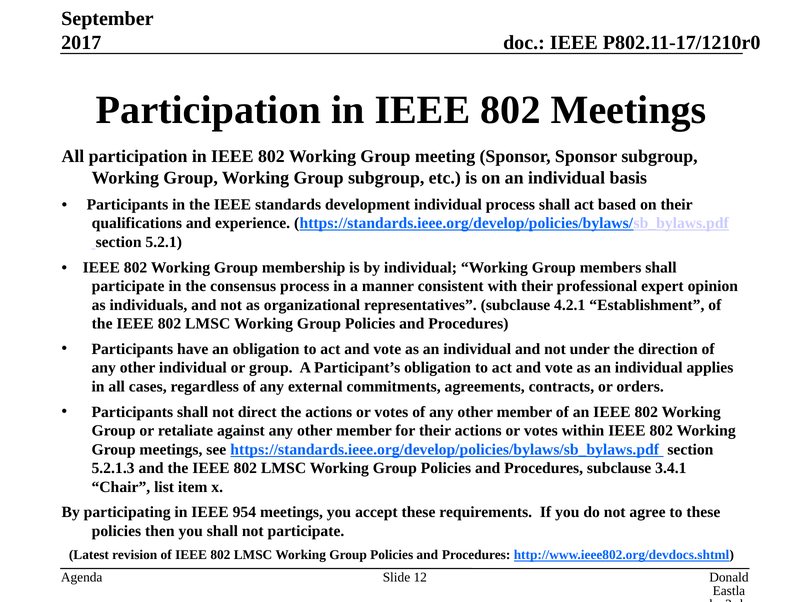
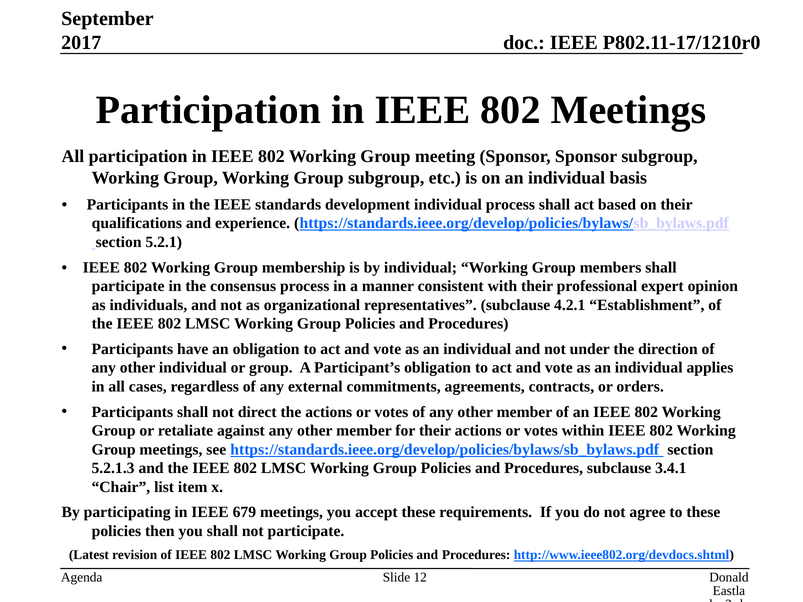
954: 954 -> 679 (244, 513)
